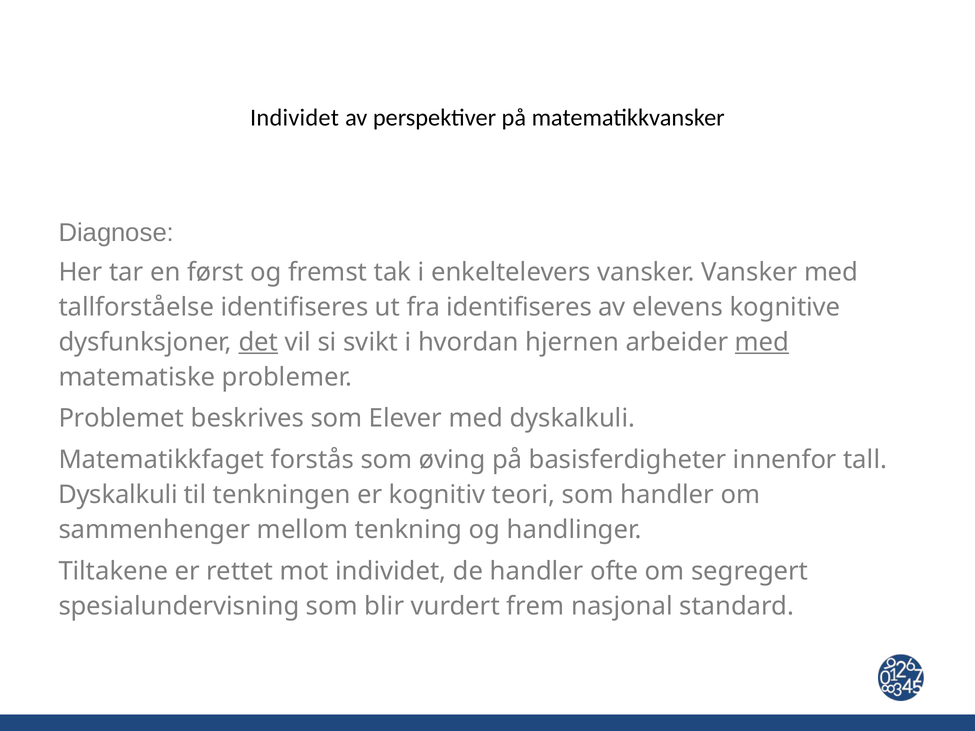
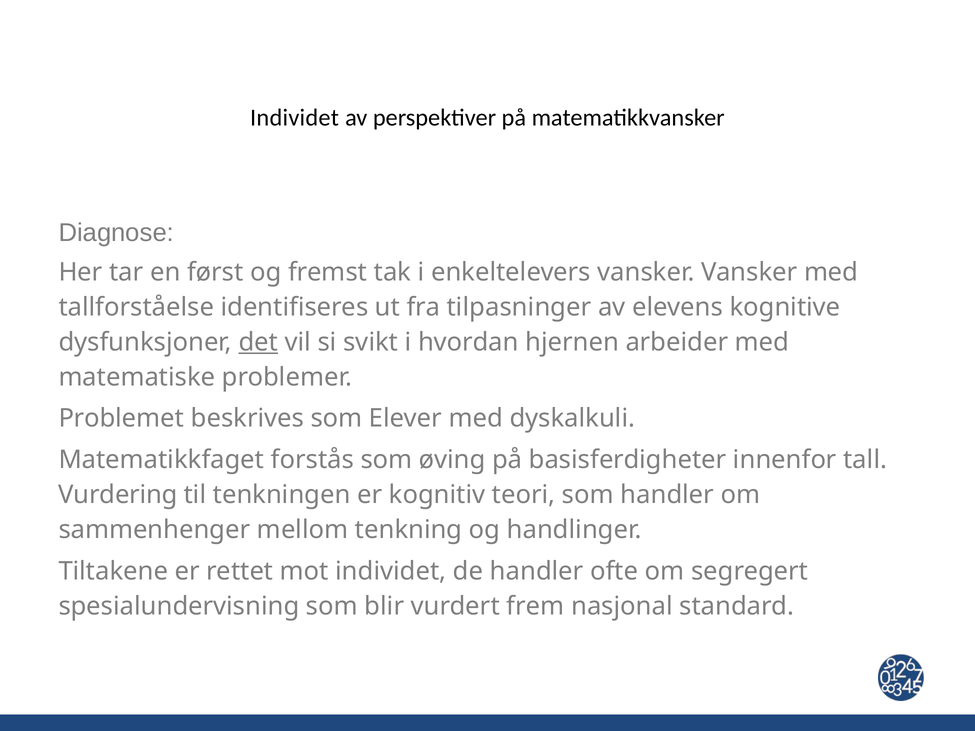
fra identifiseres: identifiseres -> tilpasninger (519, 307)
med underline: present -> none (762, 342)
Dyskalkuli: Dyskalkuli -> Vurdering (118, 495)
